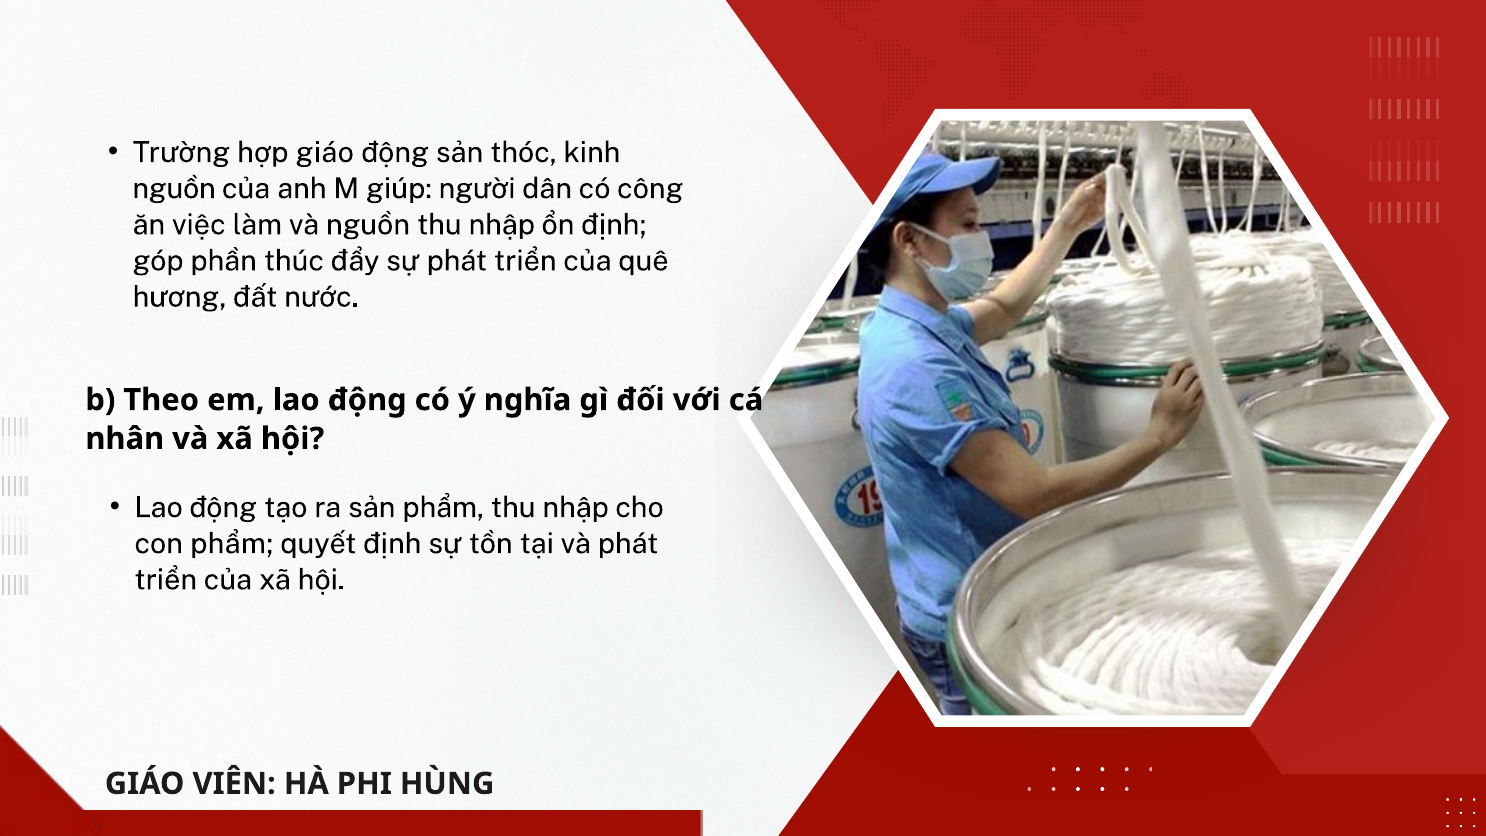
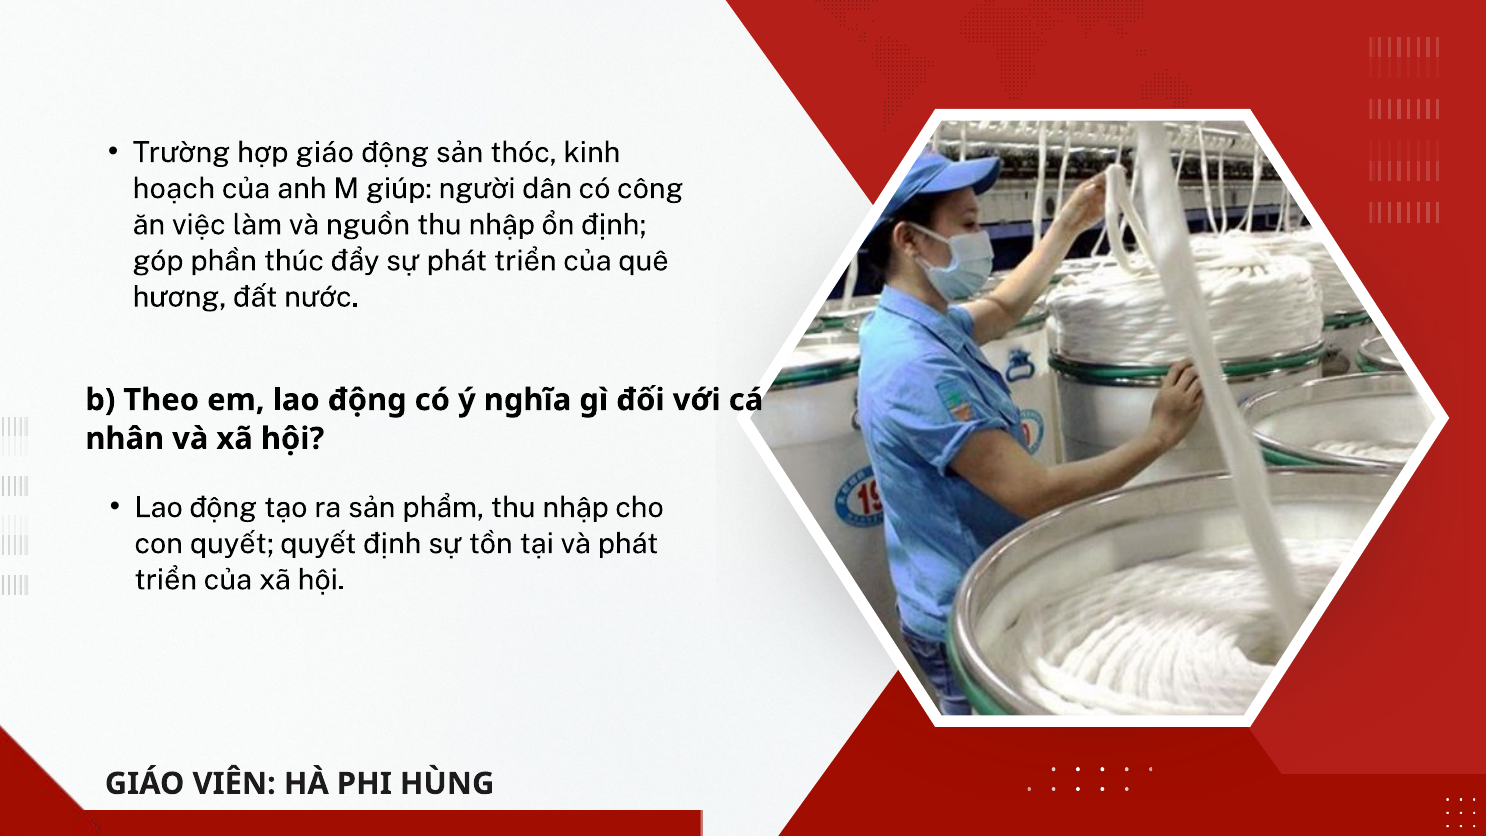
nguồn: nguồn -> hoạch (174, 189)
con phẩm: phẩm -> quyết (232, 544)
